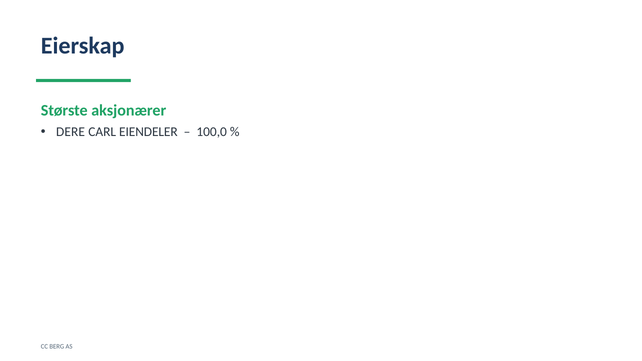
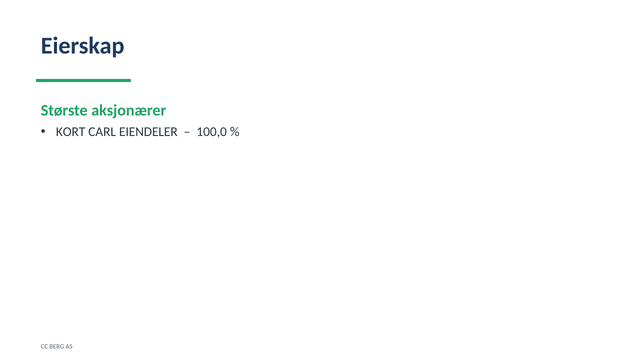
DERE: DERE -> KORT (71, 132)
